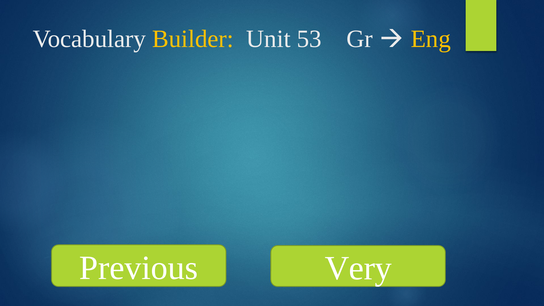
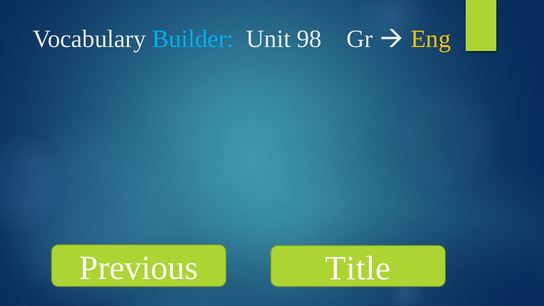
Builder colour: yellow -> light blue (193, 39)
53: 53 -> 98 (309, 39)
Very: Very -> Title (358, 268)
